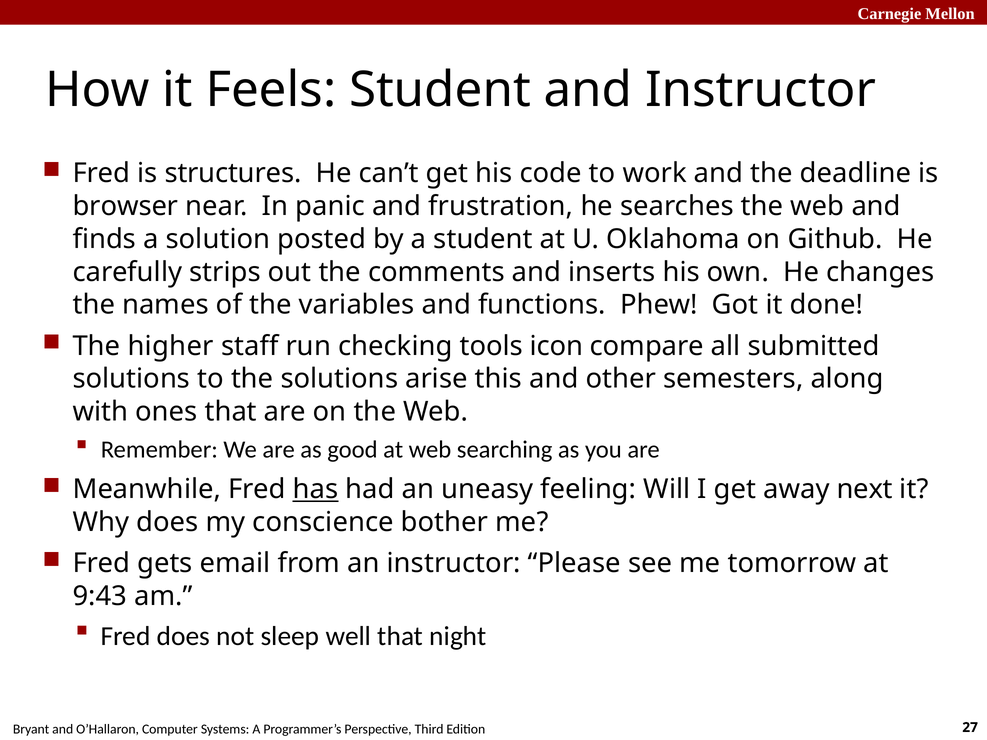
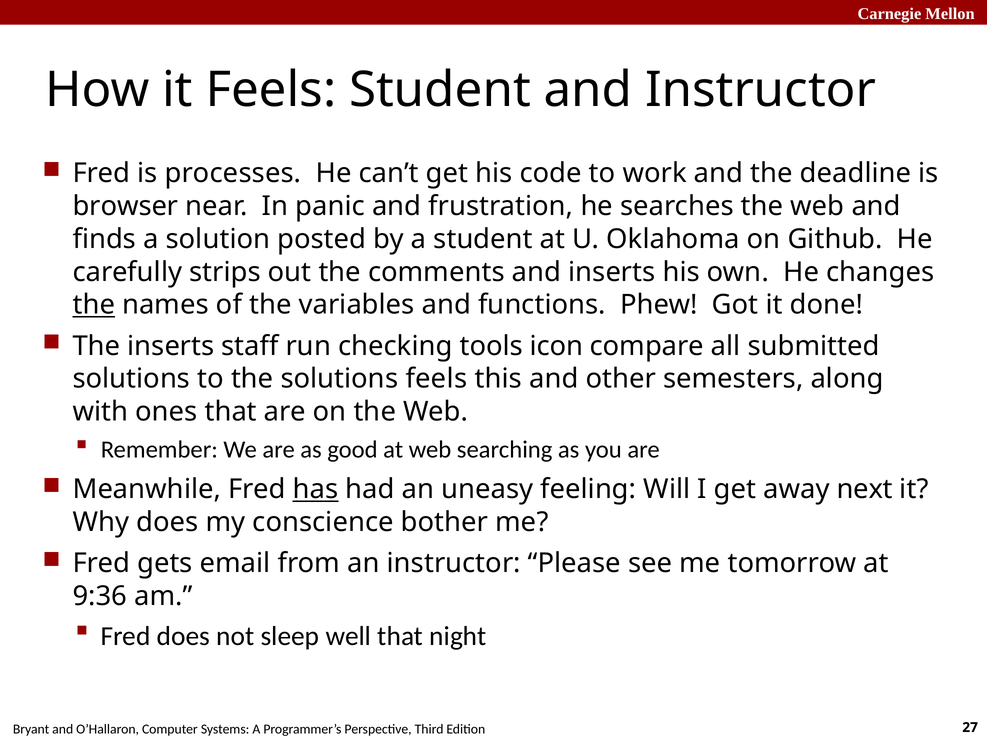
structures: structures -> processes (233, 173)
the underline: none -> present (94, 305)
The higher: higher -> inserts (171, 346)
solutions arise: arise -> feels (436, 379)
9:43: 9:43 -> 9:36 (100, 597)
